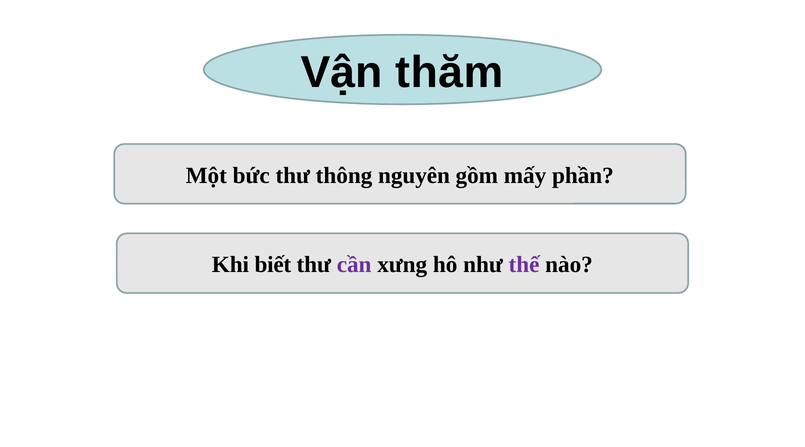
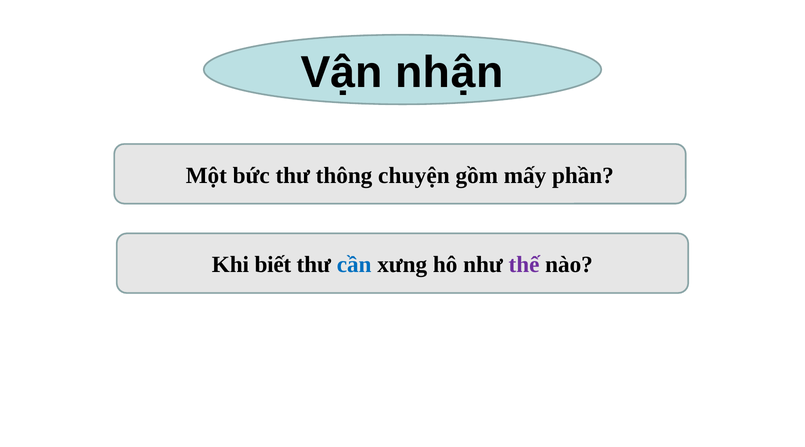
thăm: thăm -> nhận (449, 73)
nguyên: nguyên -> chuyện (414, 175)
cần colour: purple -> blue (354, 265)
